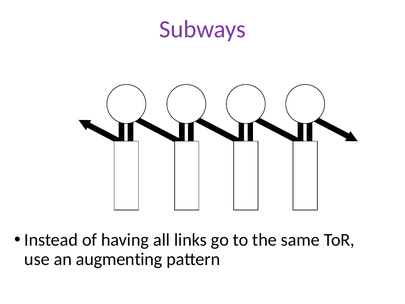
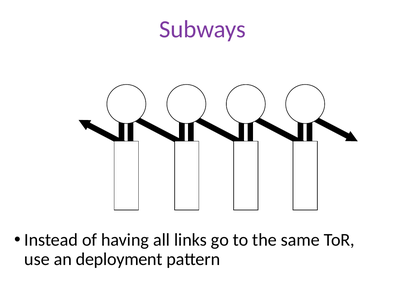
augmenting: augmenting -> deployment (119, 259)
